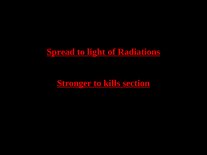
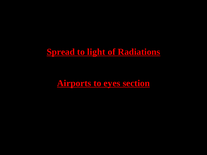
Stronger: Stronger -> Airports (74, 83)
kills: kills -> eyes (112, 83)
